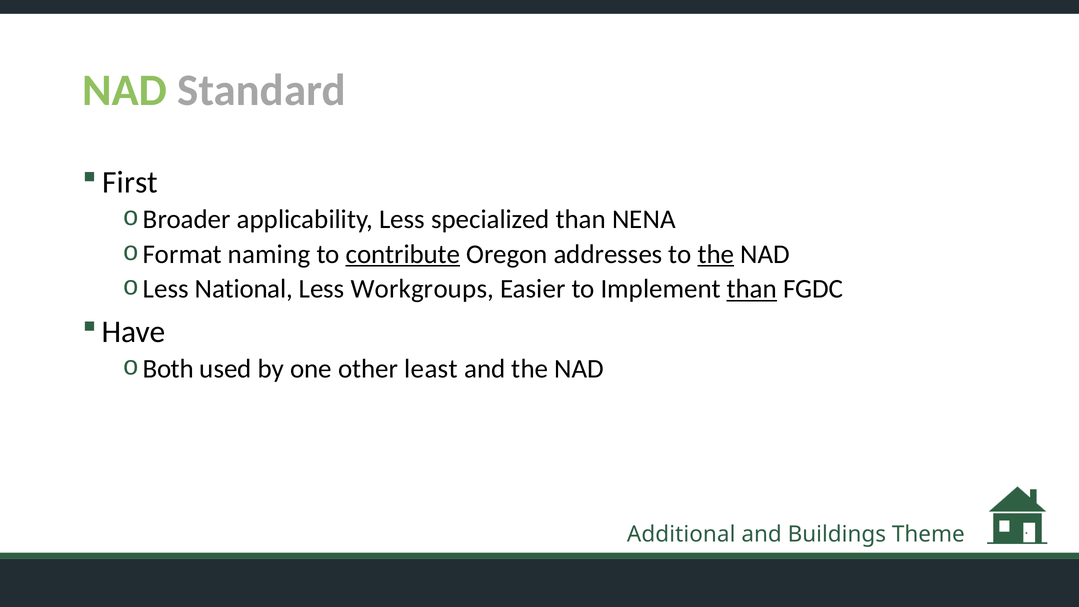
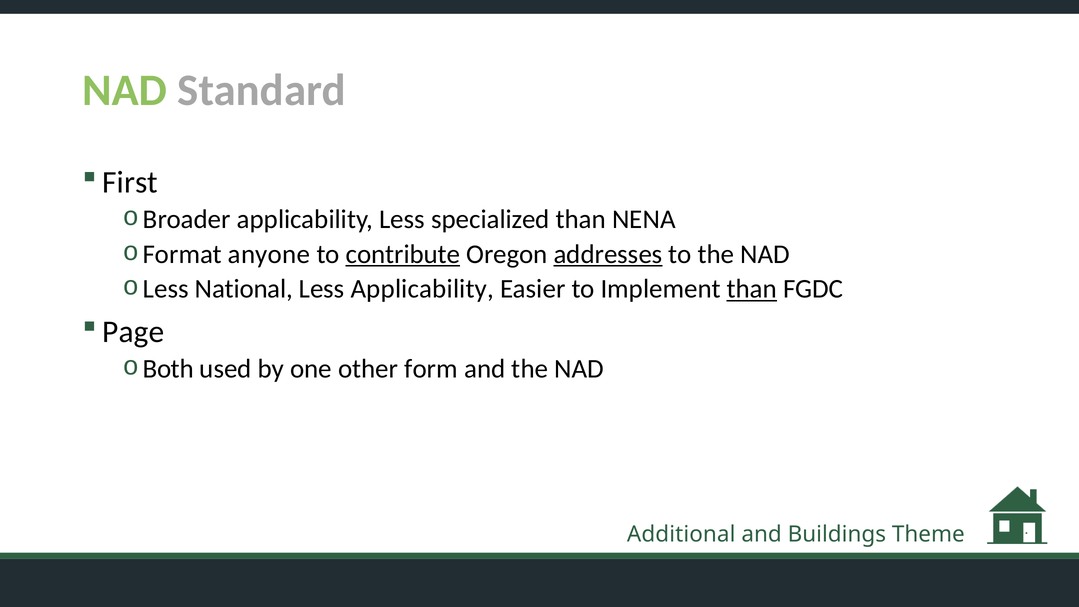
naming: naming -> anyone (269, 254)
addresses underline: none -> present (608, 254)
the underline: present -> none (716, 254)
Less Workgroups: Workgroups -> Applicability (422, 289)
Have: Have -> Page (133, 332)
least: least -> form (431, 369)
